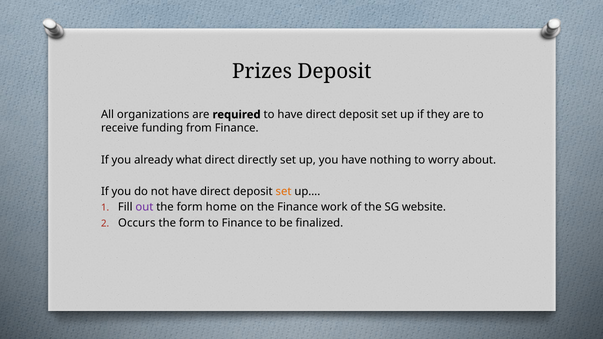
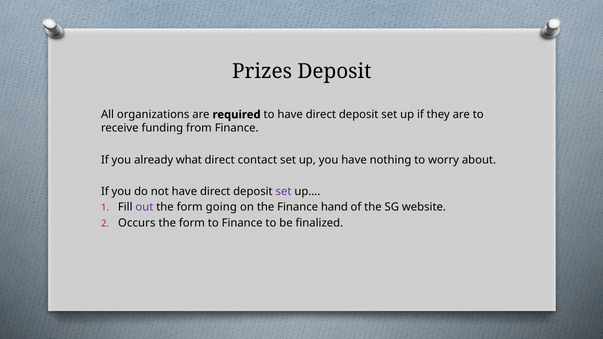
directly: directly -> contact (257, 160)
set colour: orange -> purple (284, 192)
home: home -> going (221, 207)
work: work -> hand (334, 207)
